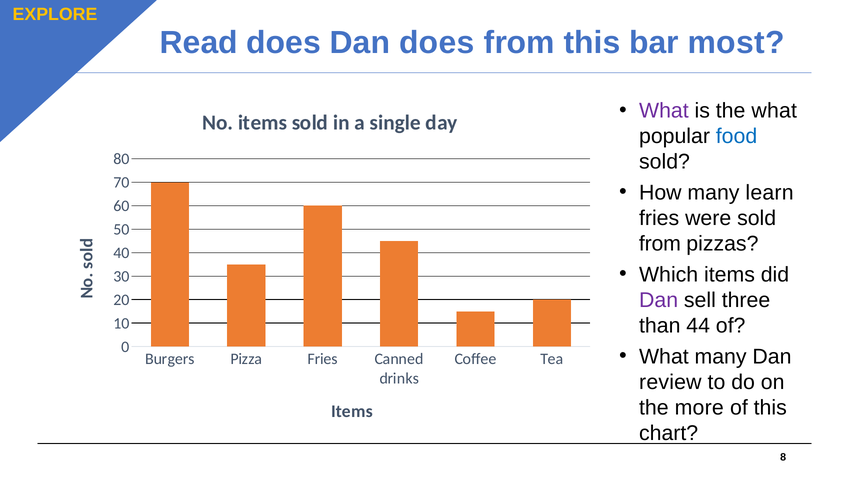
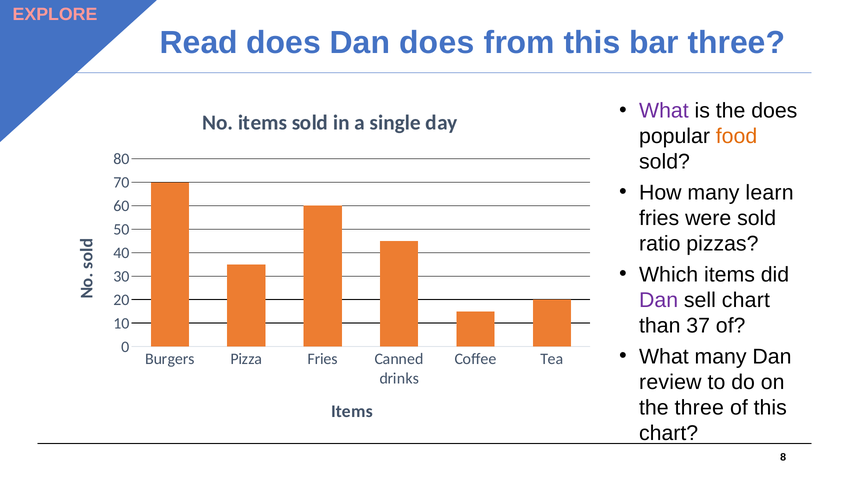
EXPLORE colour: yellow -> pink (55, 15)
bar most: most -> three (736, 43)
the what: what -> does (774, 111)
food colour: blue -> orange (737, 136)
from: from -> ratio (660, 244)
sell three: three -> chart (746, 300)
44: 44 -> 37 (698, 325)
the more: more -> three (699, 407)
